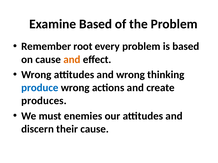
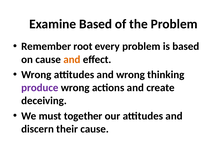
produce colour: blue -> purple (40, 88)
produces: produces -> deceiving (44, 101)
enemies: enemies -> together (83, 116)
